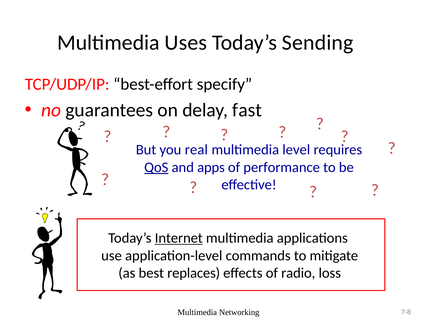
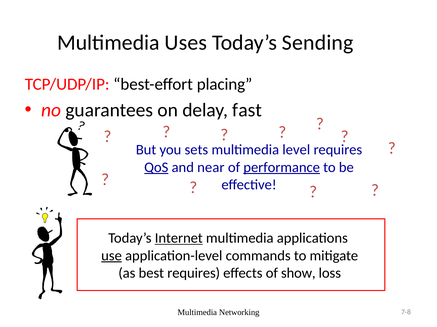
specify: specify -> placing (224, 84)
real: real -> sets (196, 150)
apps: apps -> near (211, 168)
performance underline: none -> present (282, 168)
use underline: none -> present (112, 256)
best replaces: replaces -> requires (194, 274)
radio: radio -> show (298, 274)
